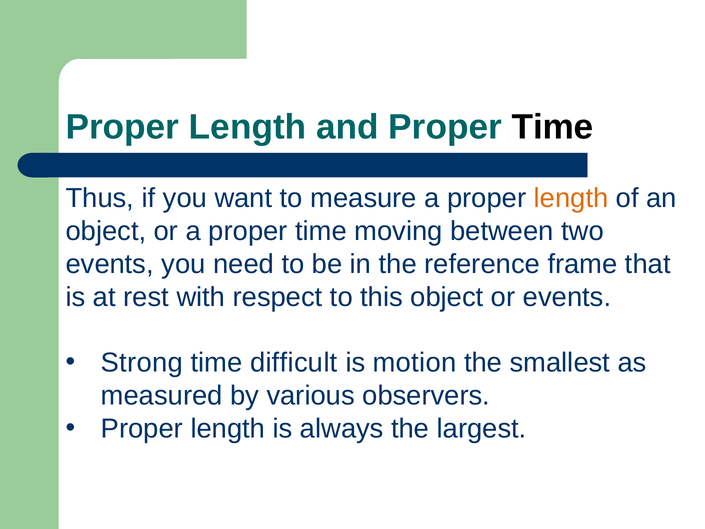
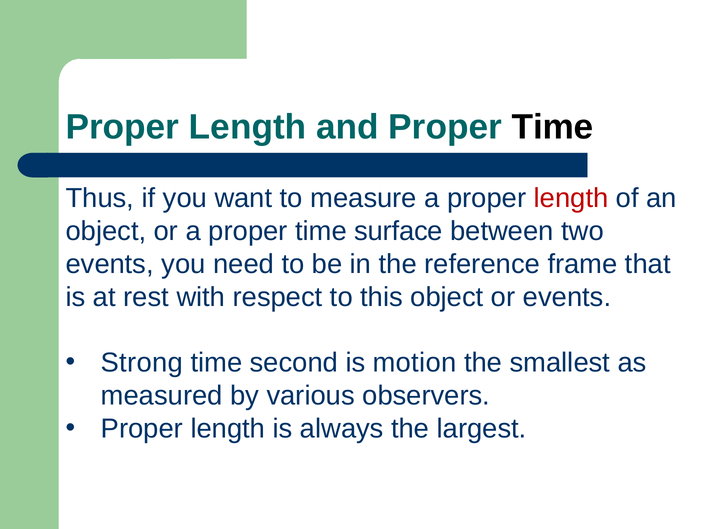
length colour: orange -> red (571, 198)
moving: moving -> surface (399, 231)
difficult: difficult -> second (294, 363)
